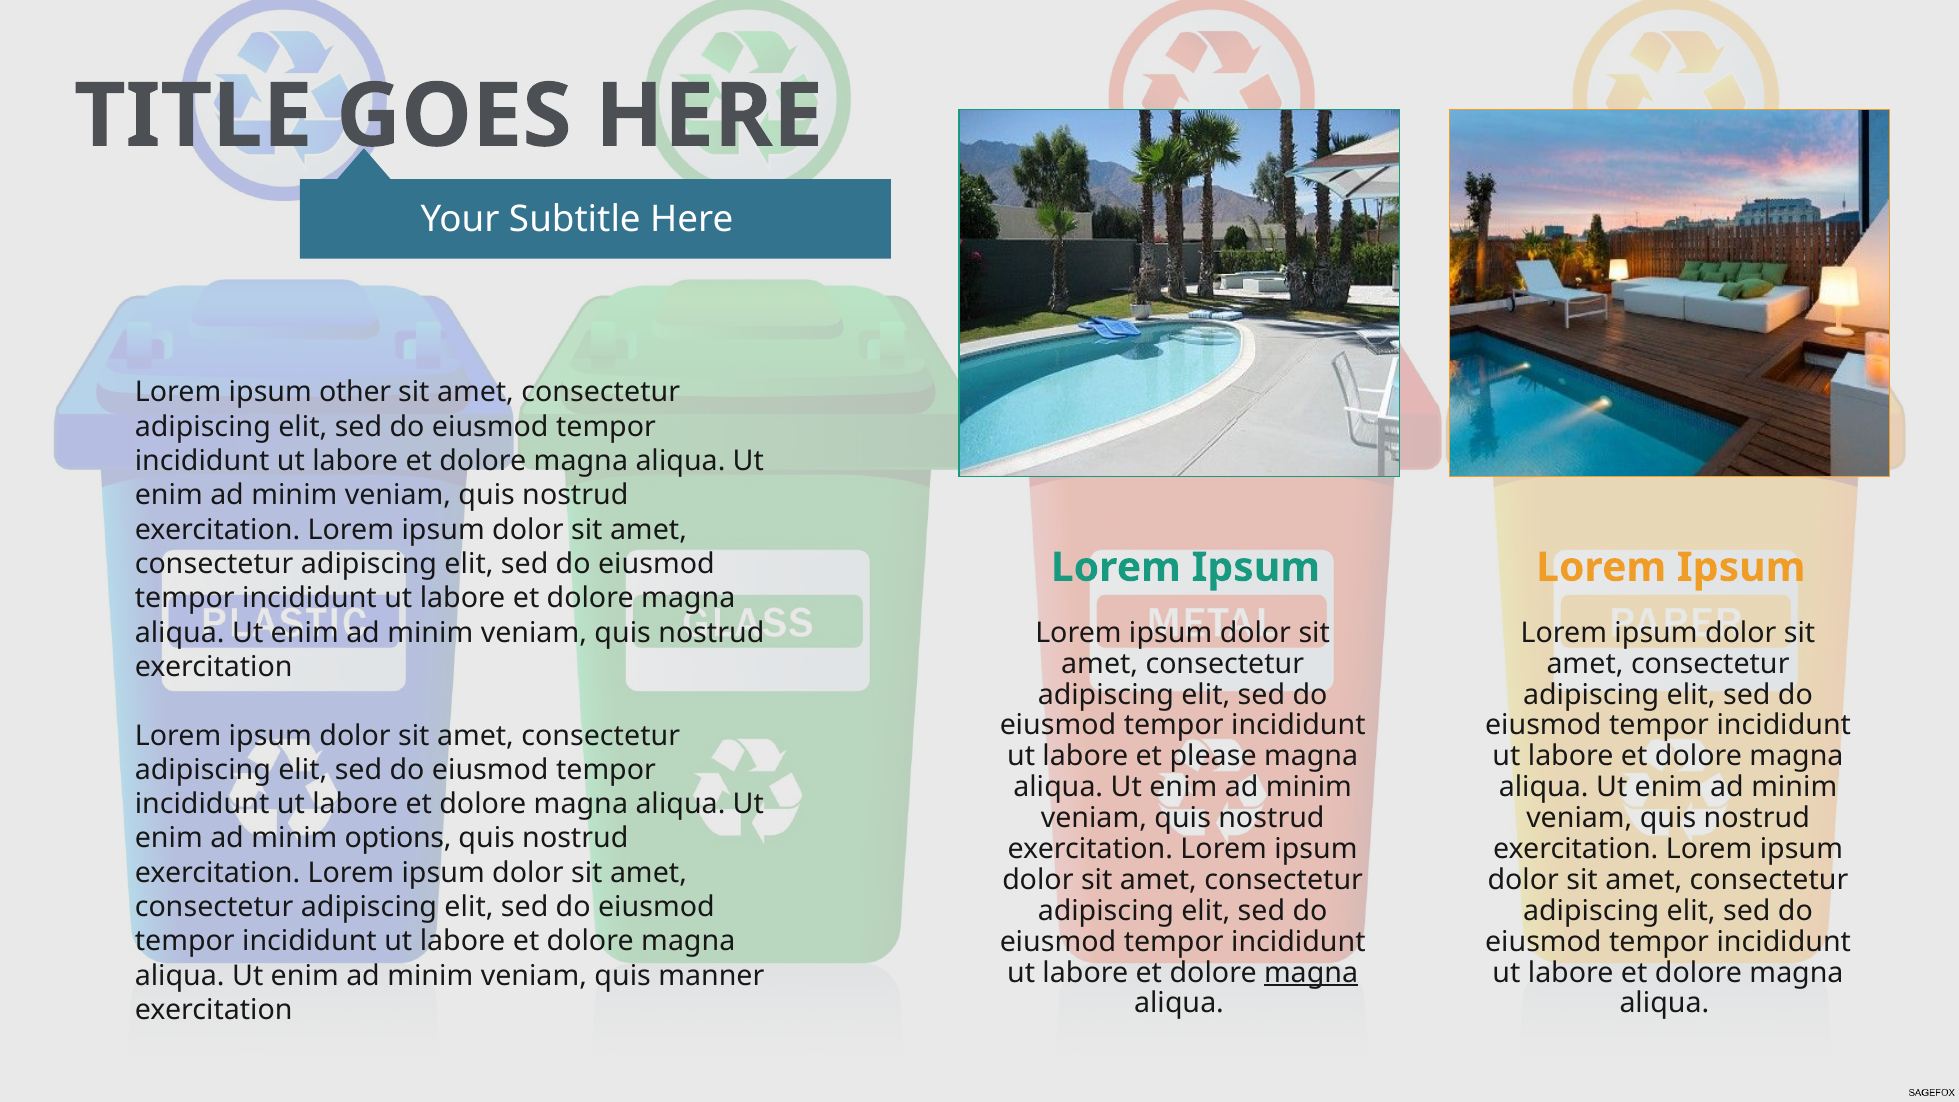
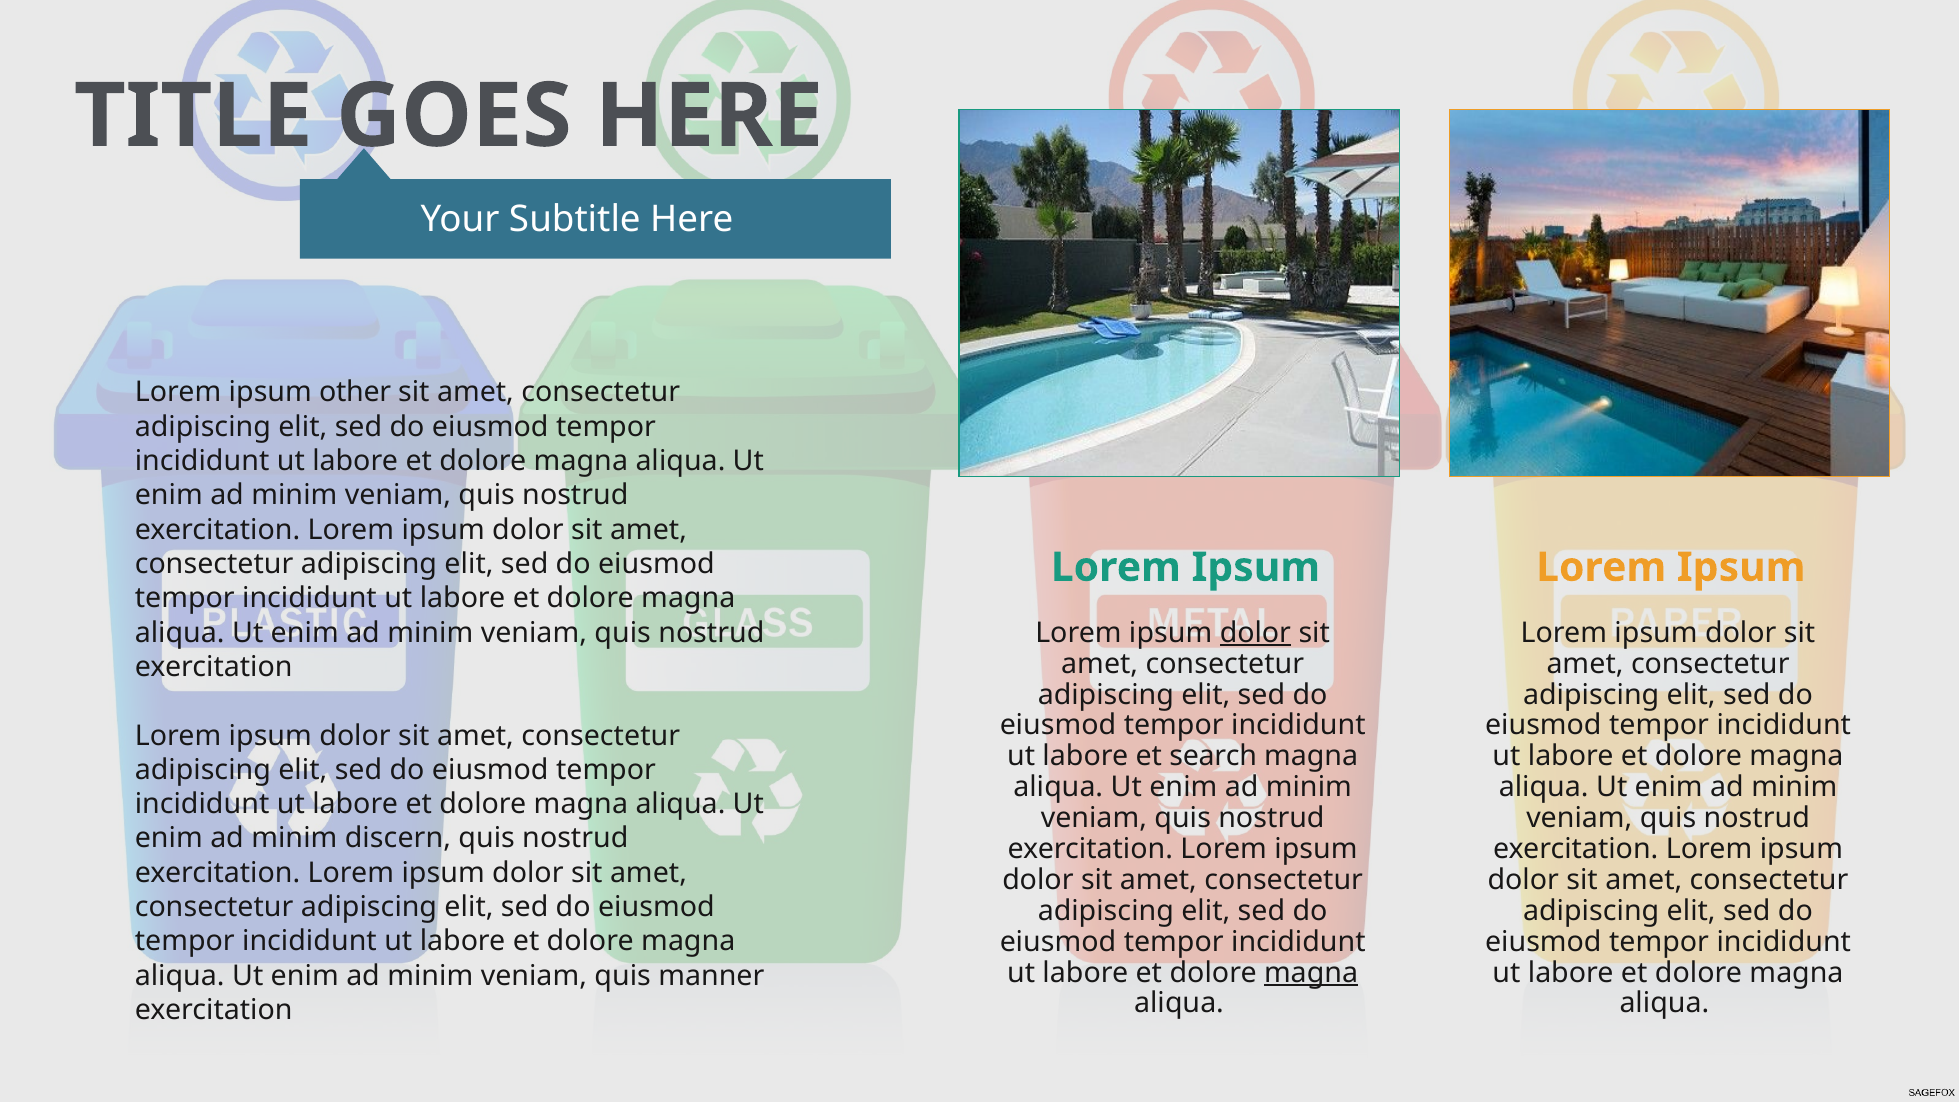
dolor underline: none -> present (1255, 633)
please: please -> search (1213, 756)
options: options -> discern (398, 838)
